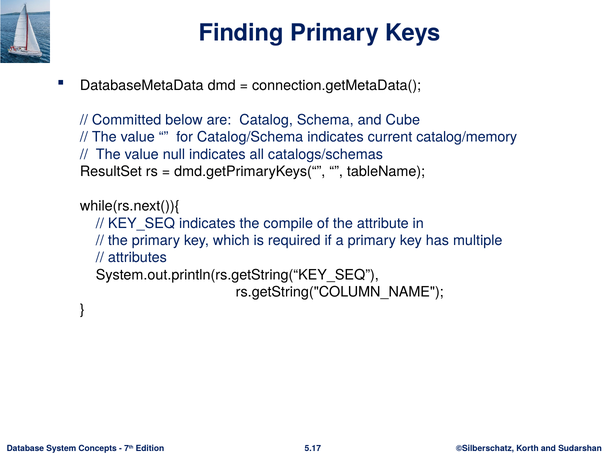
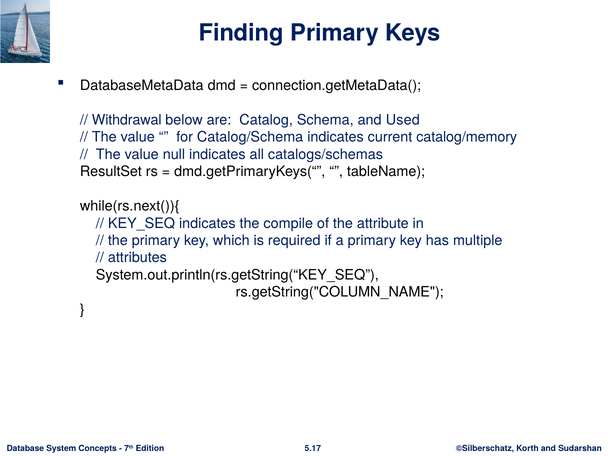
Committed: Committed -> Withdrawal (127, 120)
Cube: Cube -> Used (403, 120)
